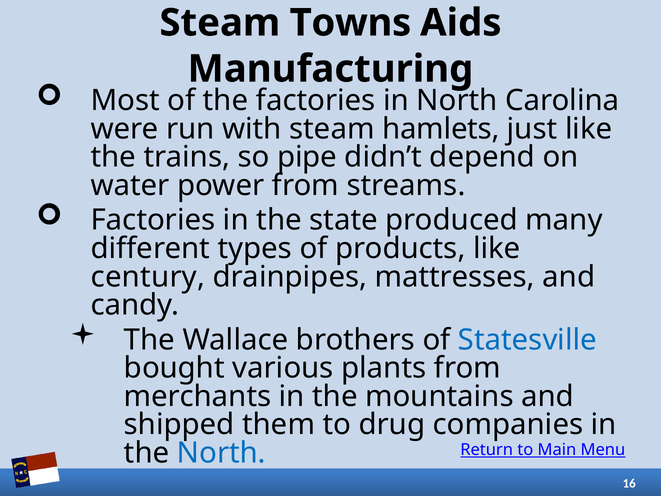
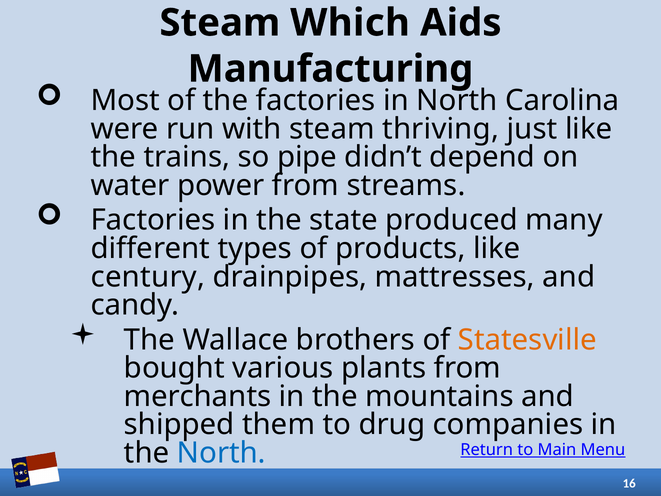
Towns: Towns -> Which (350, 23)
hamlets: hamlets -> thriving (441, 129)
Statesville colour: blue -> orange (527, 340)
